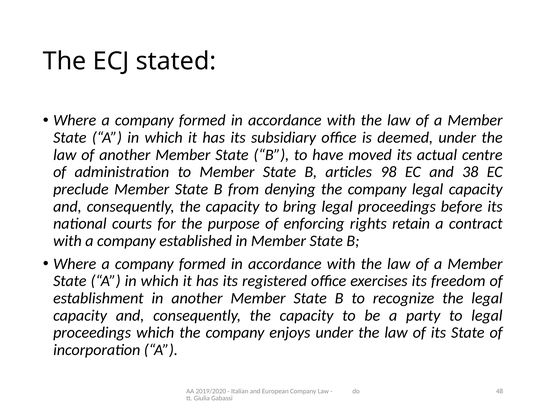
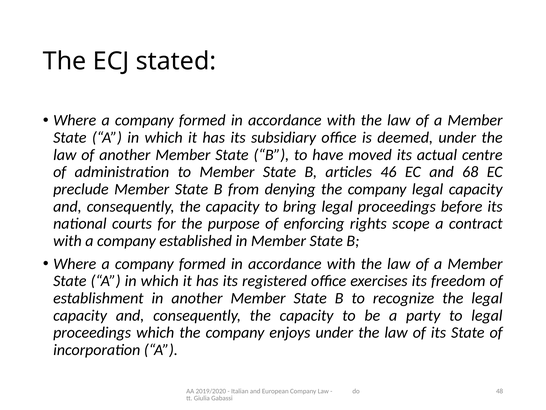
98: 98 -> 46 (388, 172)
38: 38 -> 68 (470, 172)
retain: retain -> scope (411, 223)
